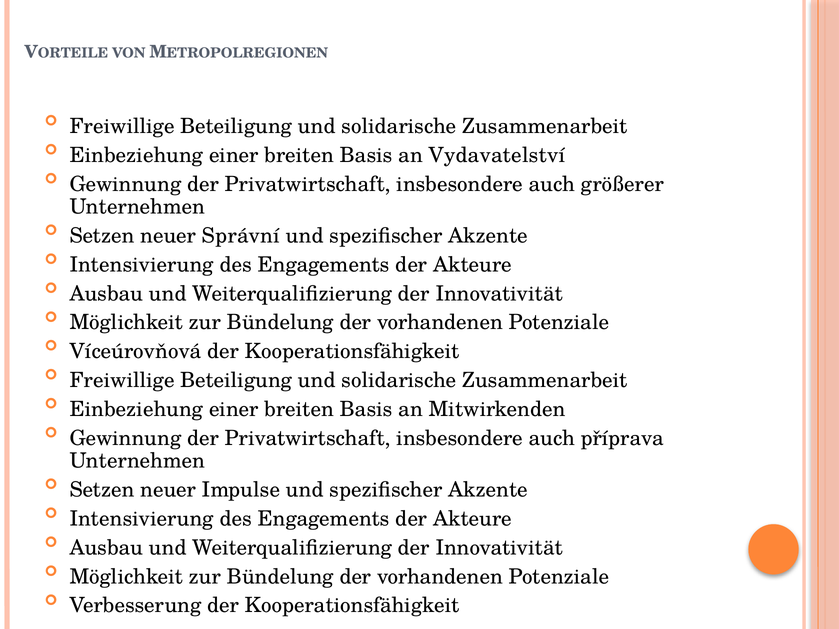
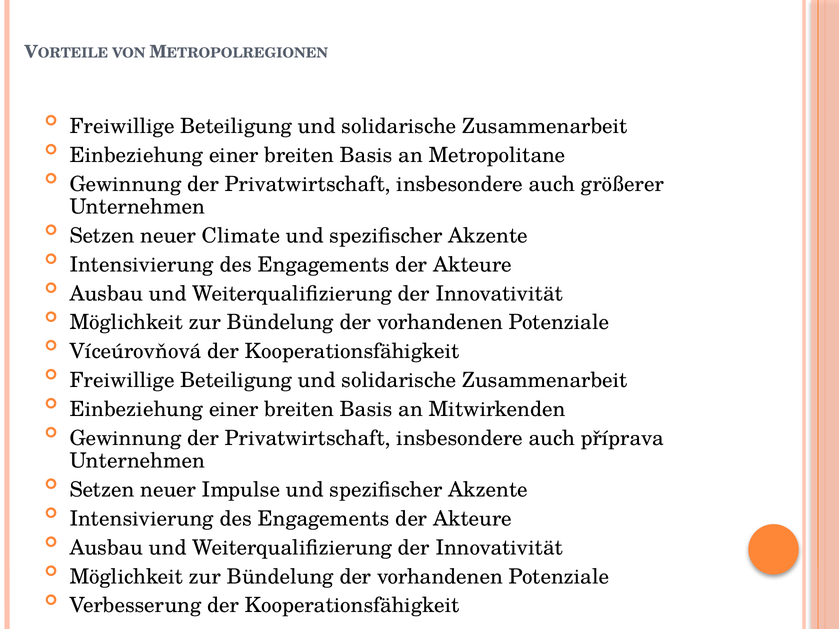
Vydavatelství: Vydavatelství -> Metropolitane (497, 155)
Správní: Správní -> Climate (241, 236)
